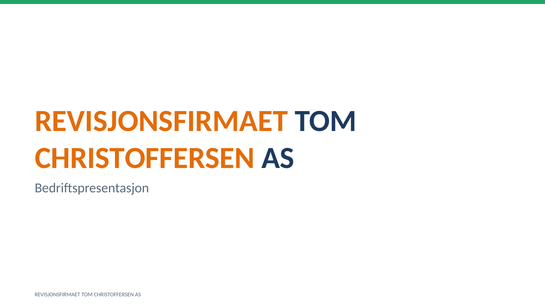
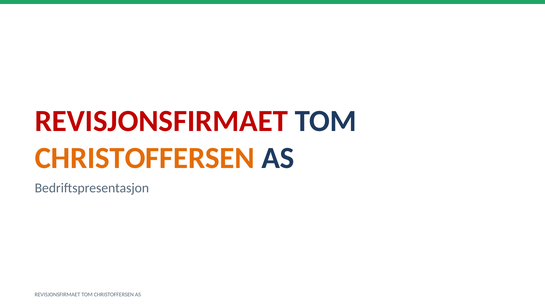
REVISJONSFIRMAET colour: orange -> red (161, 121)
